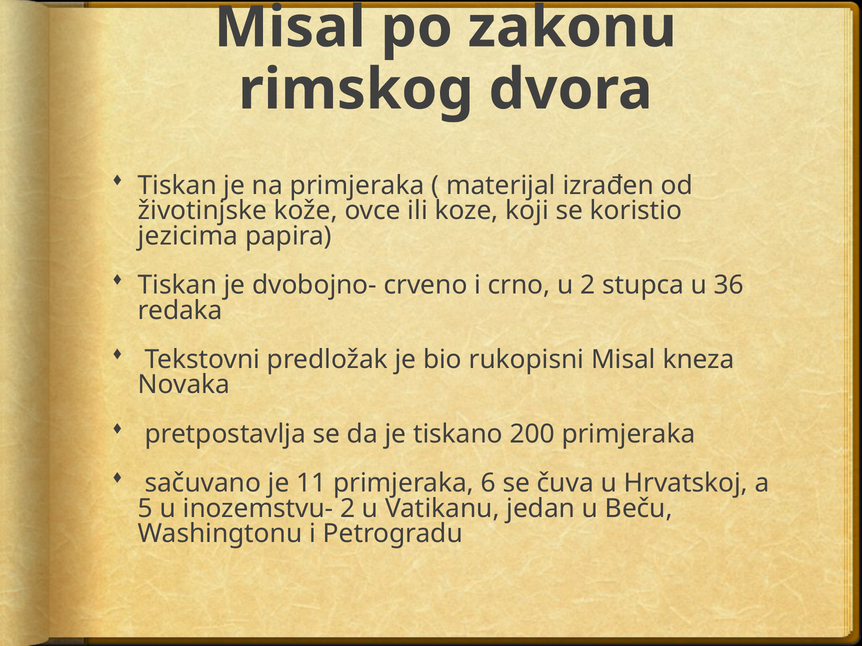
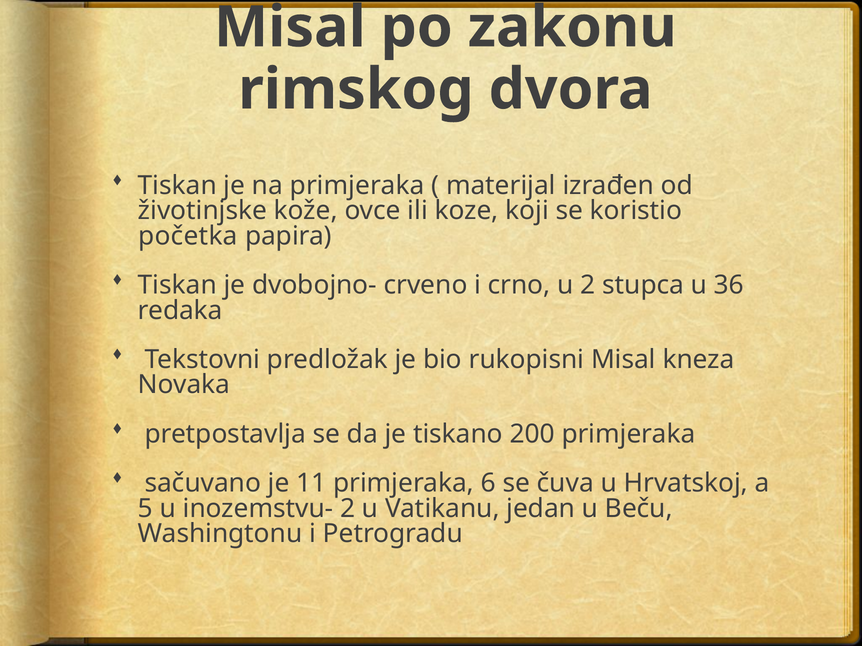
jezicima: jezicima -> početka (188, 236)
